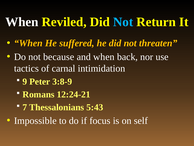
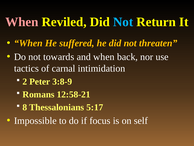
When colour: white -> pink (22, 22)
because: because -> towards (59, 57)
9: 9 -> 2 (25, 81)
12:24-21: 12:24-21 -> 12:58-21 (74, 94)
7: 7 -> 8 (25, 107)
5:43: 5:43 -> 5:17 (95, 107)
